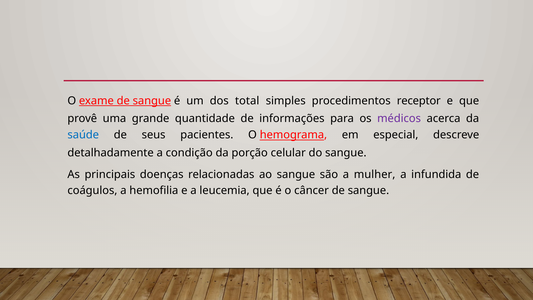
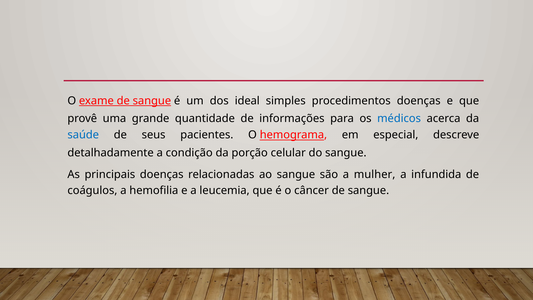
total: total -> ideal (247, 101)
procedimentos receptor: receptor -> doenças (419, 101)
médicos colour: purple -> blue (399, 118)
